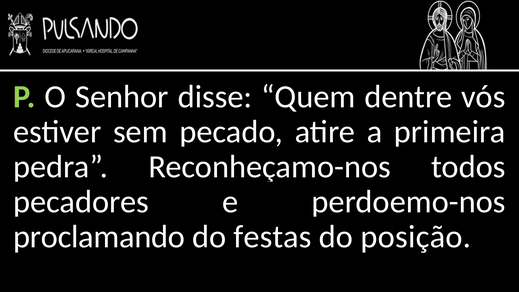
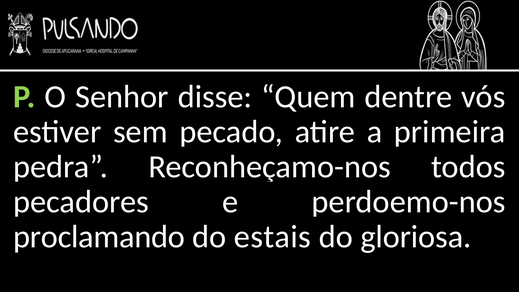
festas: festas -> estais (272, 237)
posição: posição -> gloriosa (416, 237)
